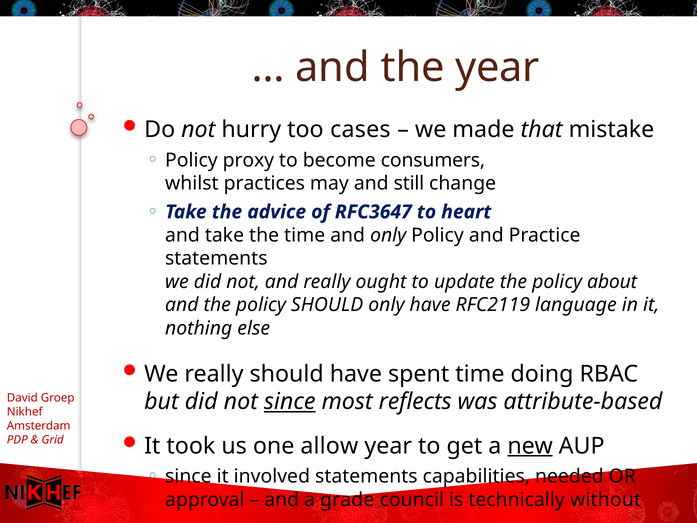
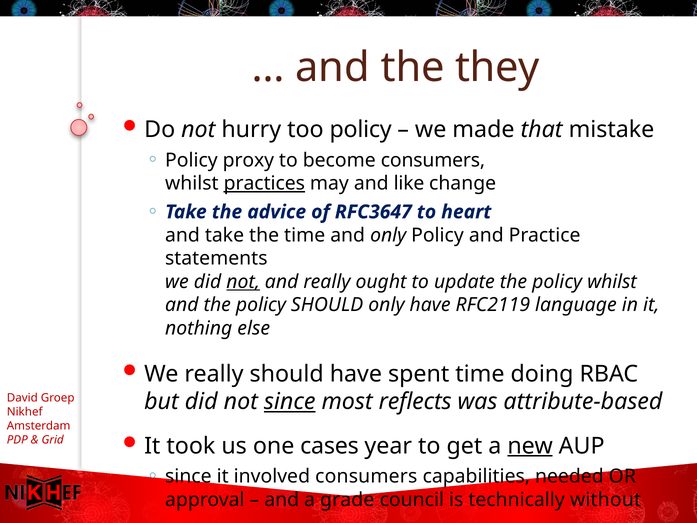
the year: year -> they (497, 67)
too cases: cases -> policy (361, 129)
practices underline: none -> present (264, 183)
still: still -> like (409, 183)
not underline: none -> present (243, 282)
policy about: about -> whilst (612, 282)
allow: allow -> cases (330, 446)
involved statements: statements -> consumers (366, 476)
